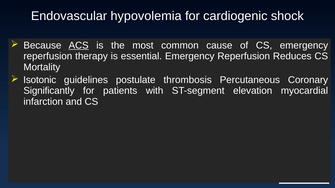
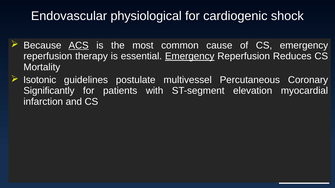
hypovolemia: hypovolemia -> physiological (146, 16)
Emergency underline: none -> present (190, 56)
thrombosis: thrombosis -> multivessel (188, 80)
